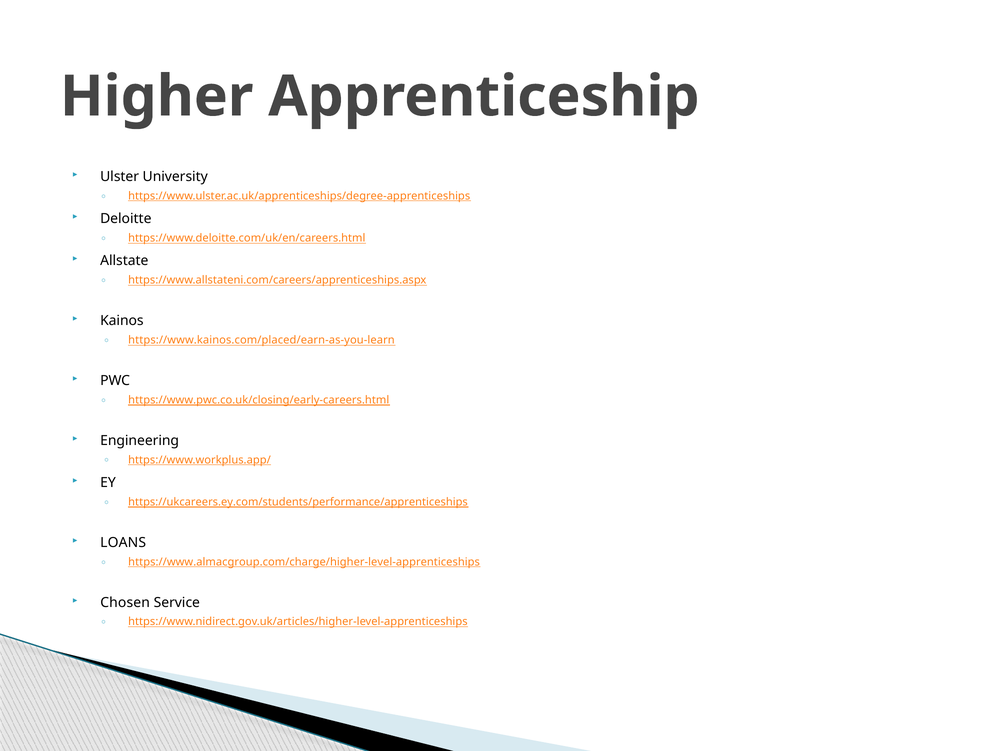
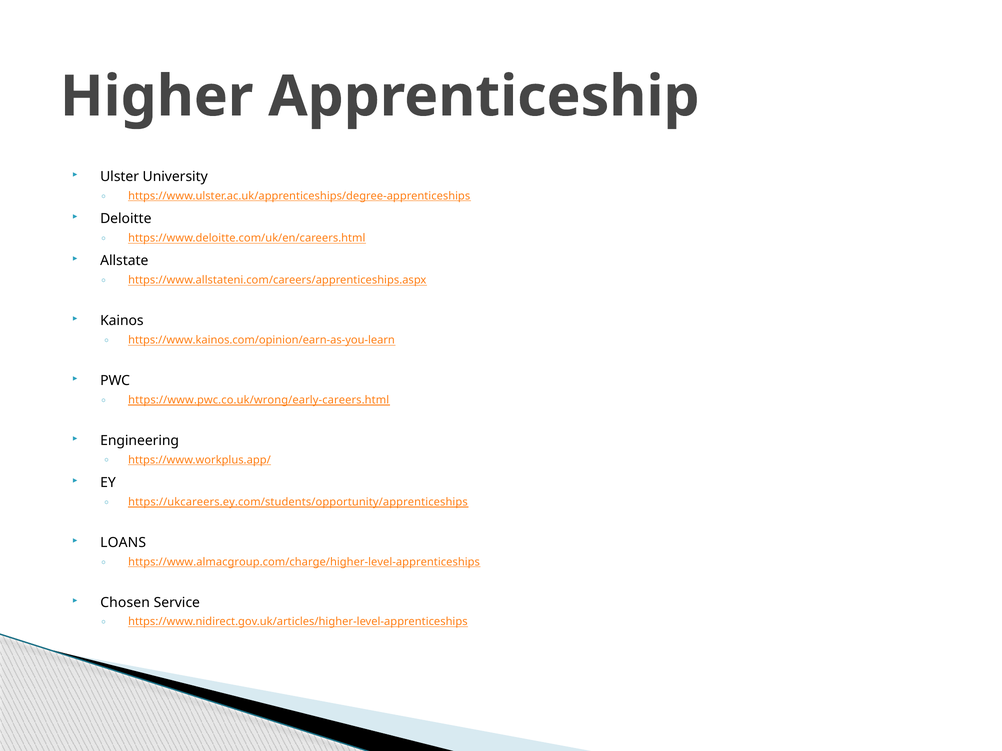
https://www.kainos.com/placed/earn-as-you-learn: https://www.kainos.com/placed/earn-as-you-learn -> https://www.kainos.com/opinion/earn-as-you-learn (262, 340)
https://www.pwc.co.uk/closing/early-careers.html: https://www.pwc.co.uk/closing/early-careers.html -> https://www.pwc.co.uk/wrong/early-careers.html (259, 400)
https://ukcareers.ey.com/students/performance/apprenticeships: https://ukcareers.ey.com/students/performance/apprenticeships -> https://ukcareers.ey.com/students/opportunity/apprenticeships (298, 502)
